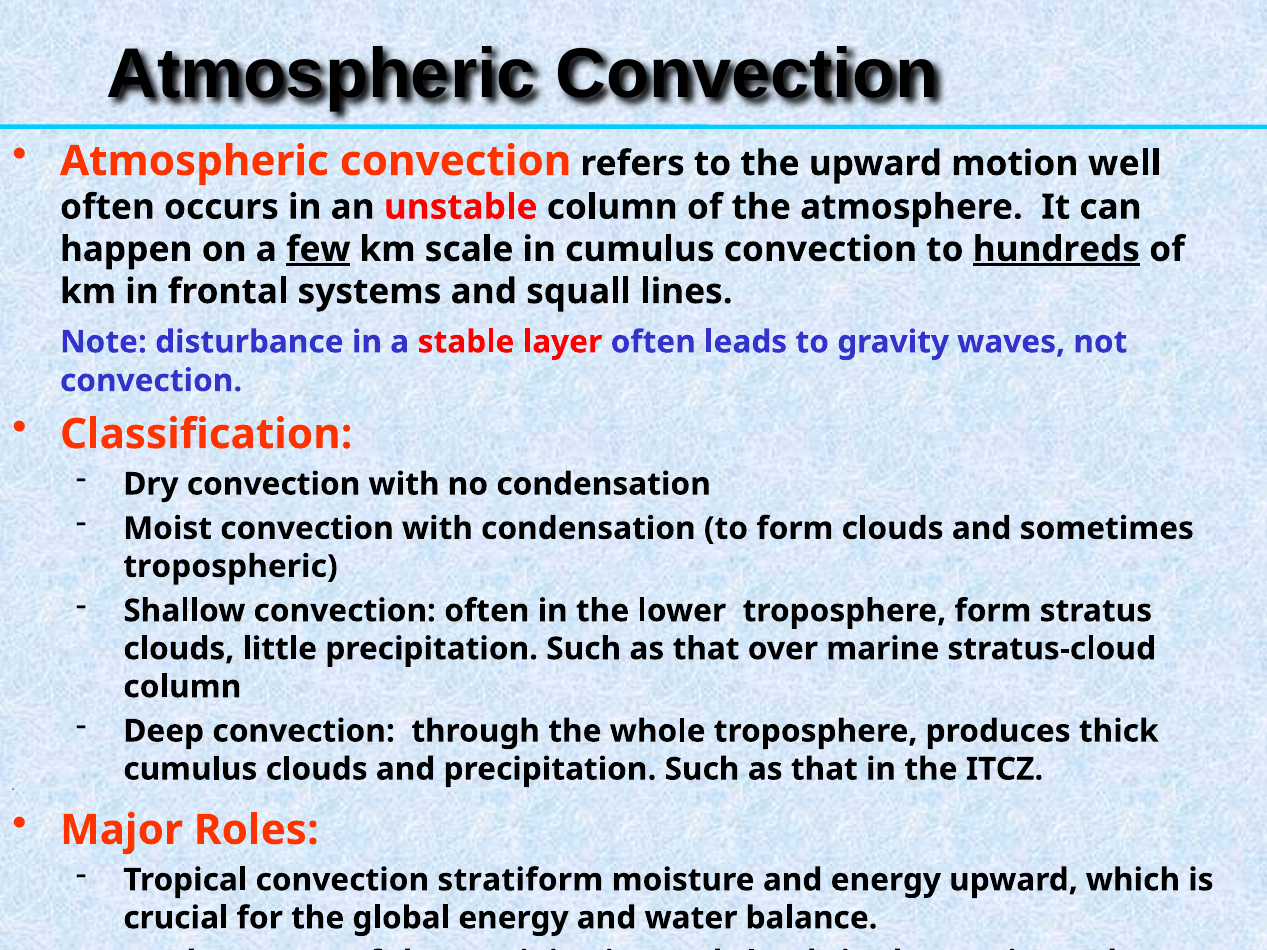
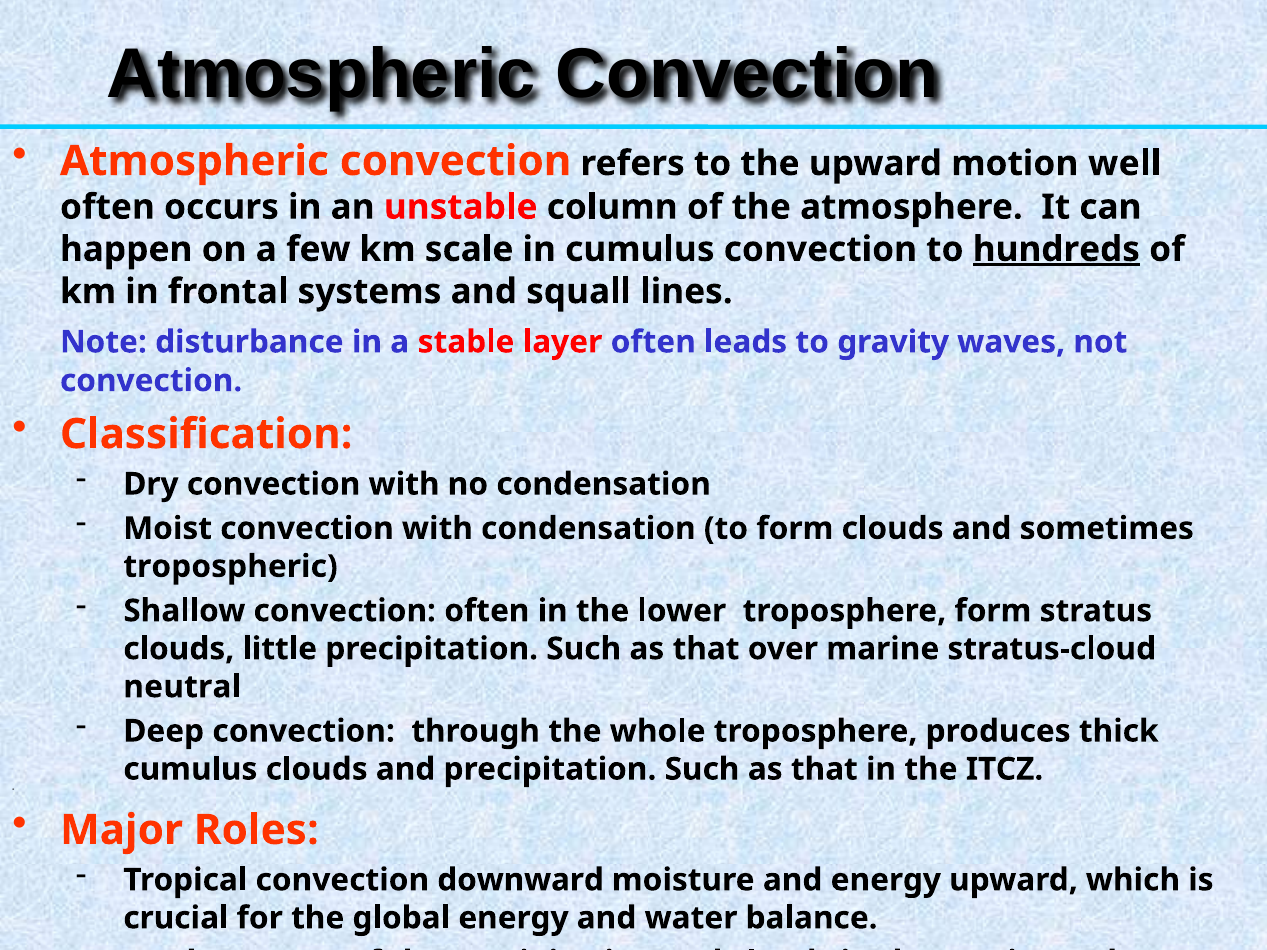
few underline: present -> none (318, 249)
column: column -> neutral (182, 687)
stratiform: stratiform -> downward (521, 880)
